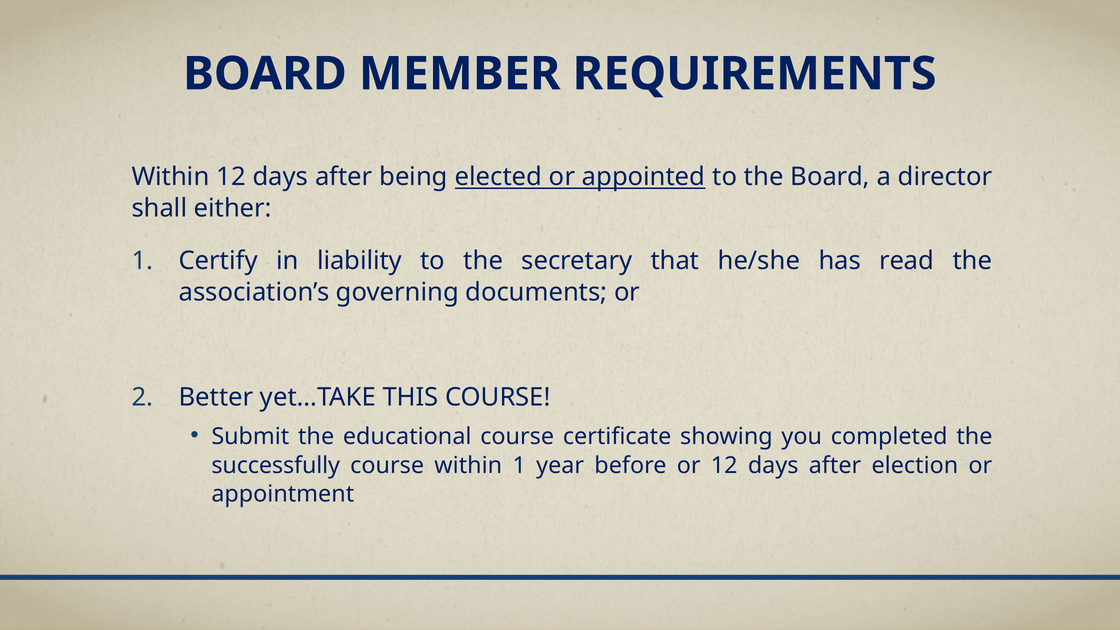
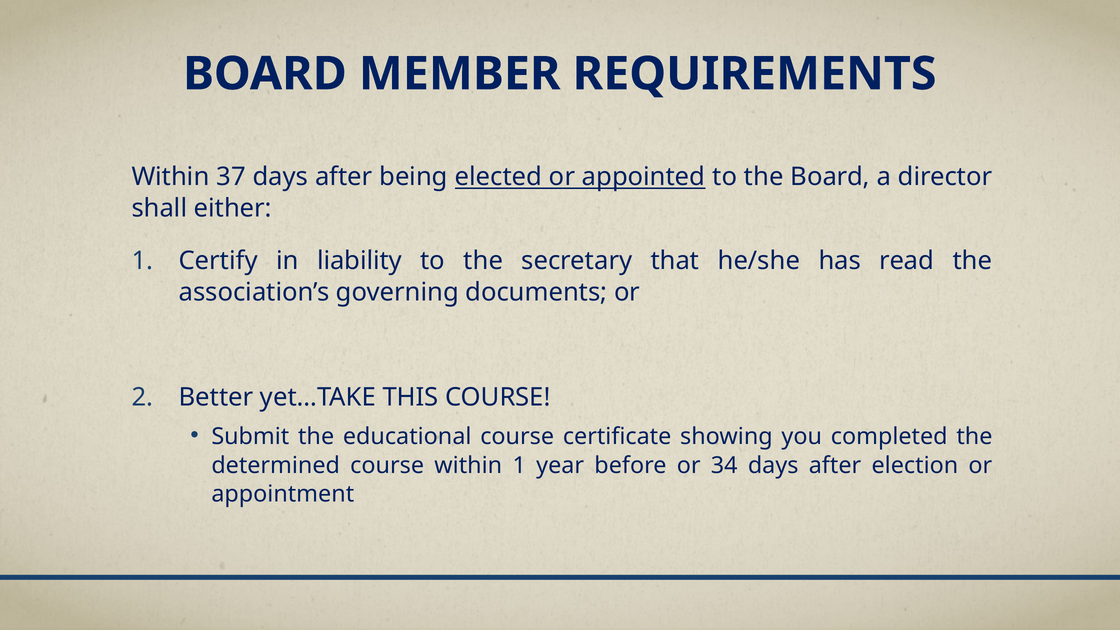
Within 12: 12 -> 37 (231, 177)
successfully: successfully -> determined (276, 465)
or 12: 12 -> 34 (724, 465)
